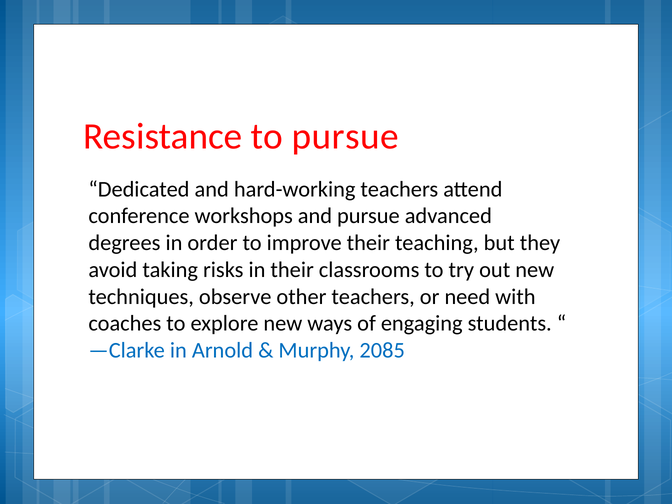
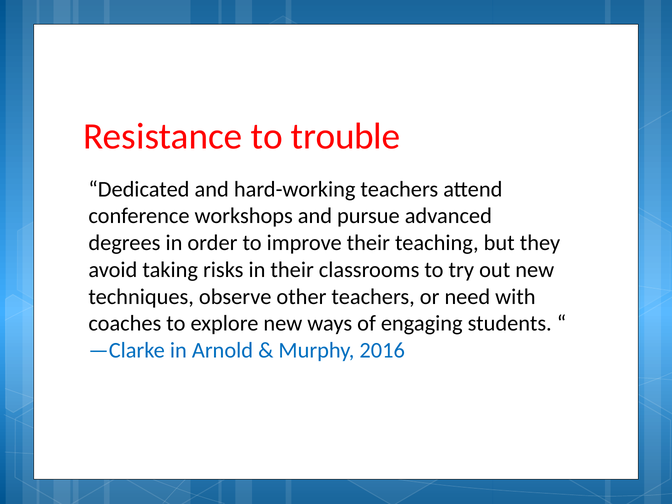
to pursue: pursue -> trouble (346, 136)
2085: 2085 -> 2016 (382, 350)
